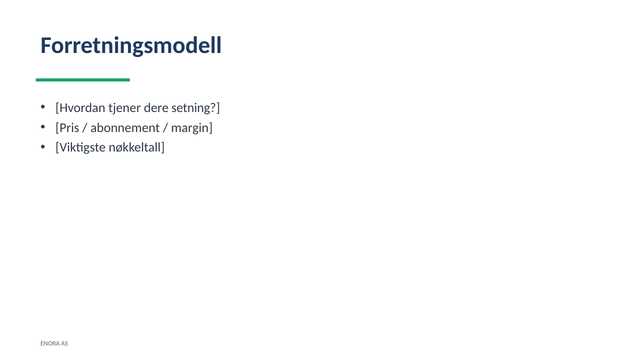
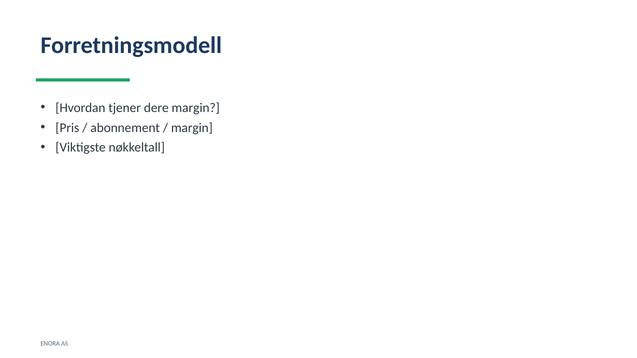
dere setning: setning -> margin (196, 108)
